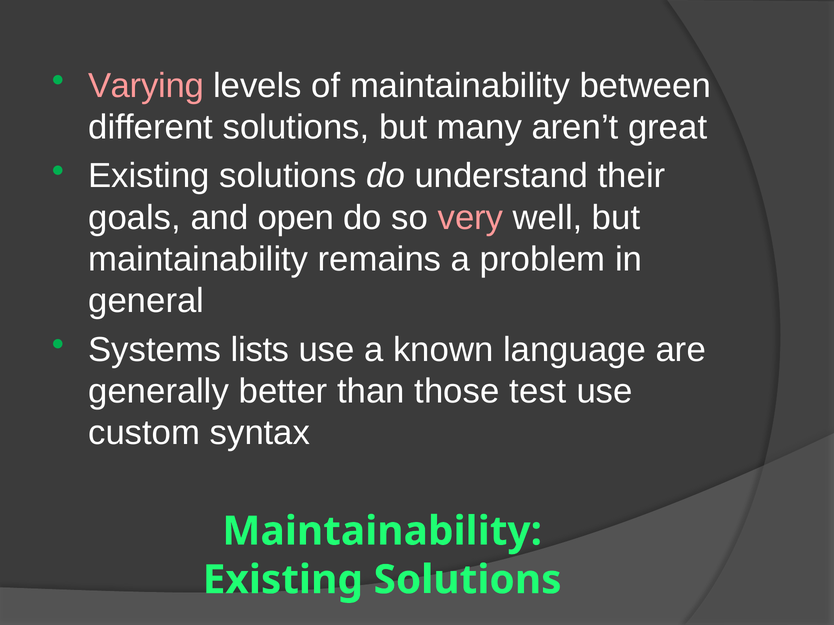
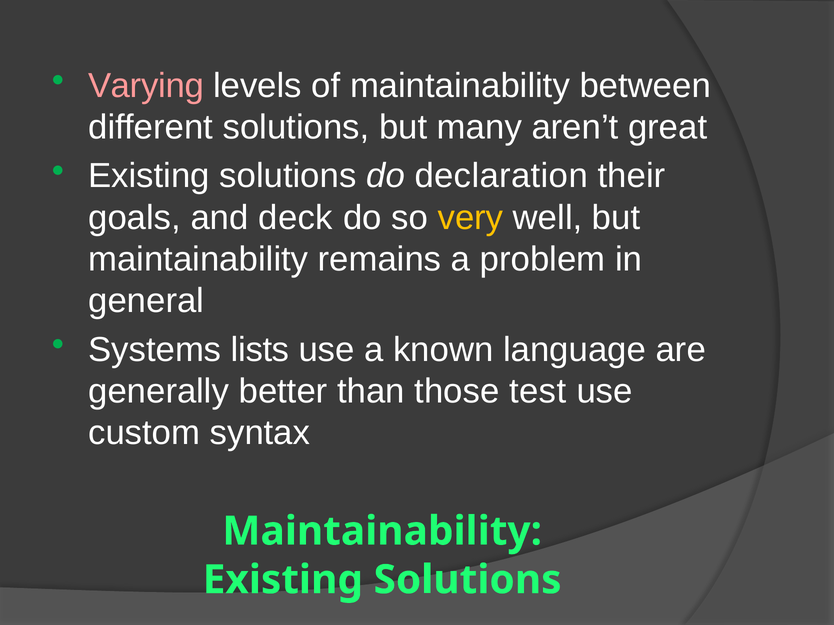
understand: understand -> declaration (501, 176)
open: open -> deck (296, 218)
very colour: pink -> yellow (470, 218)
